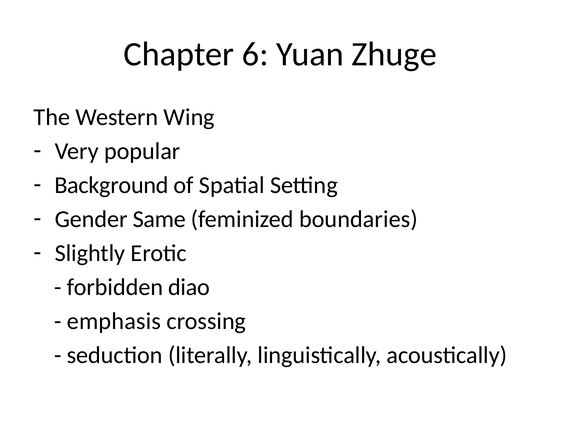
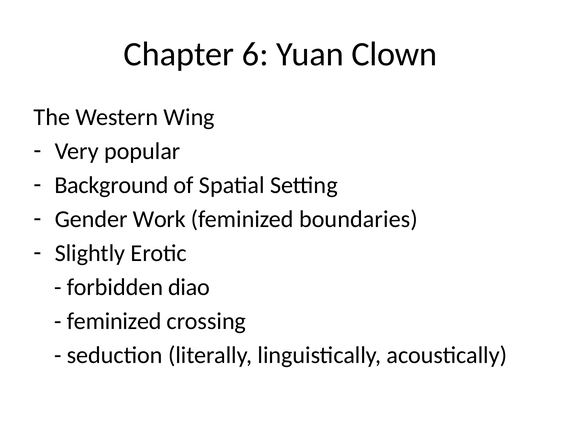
Zhuge: Zhuge -> Clown (394, 54)
Same: Same -> Work (159, 219)
emphasis: emphasis -> feminized (114, 321)
